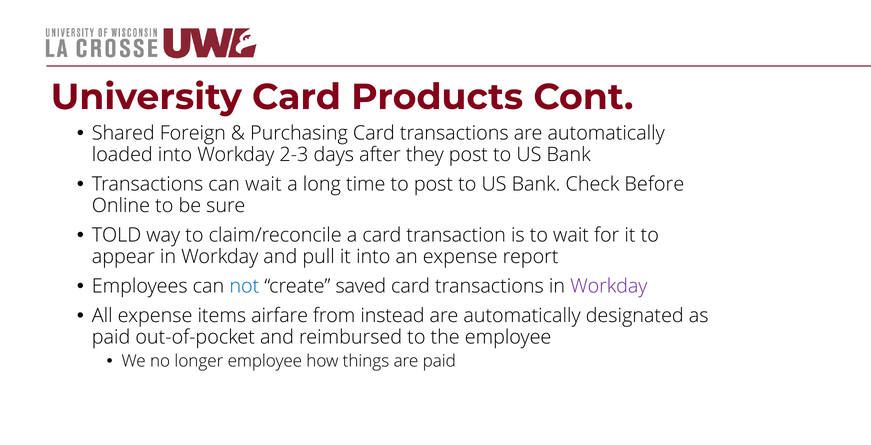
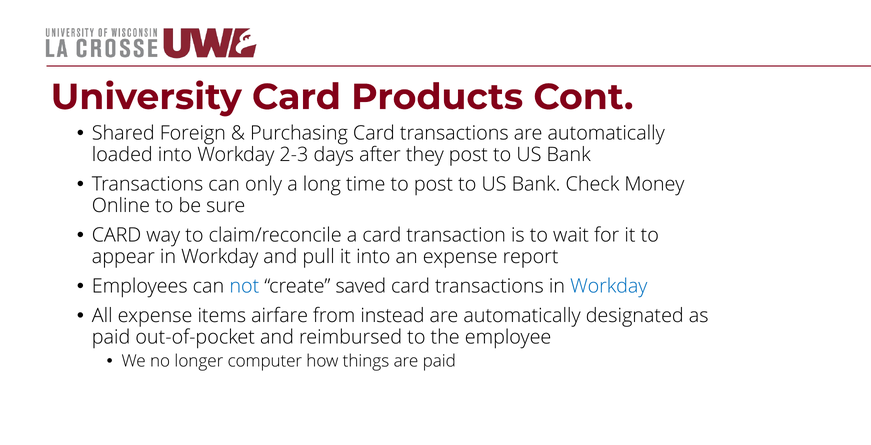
can wait: wait -> only (264, 184)
Before: Before -> Money (654, 184)
TOLD: TOLD -> CARD (117, 235)
Workday colour: purple -> blue (609, 287)
longer employee: employee -> computer (265, 362)
